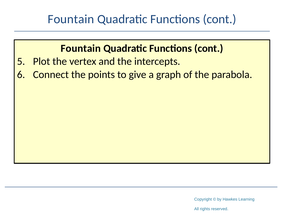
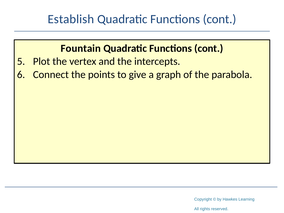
Fountain: Fountain -> Establish (71, 19)
